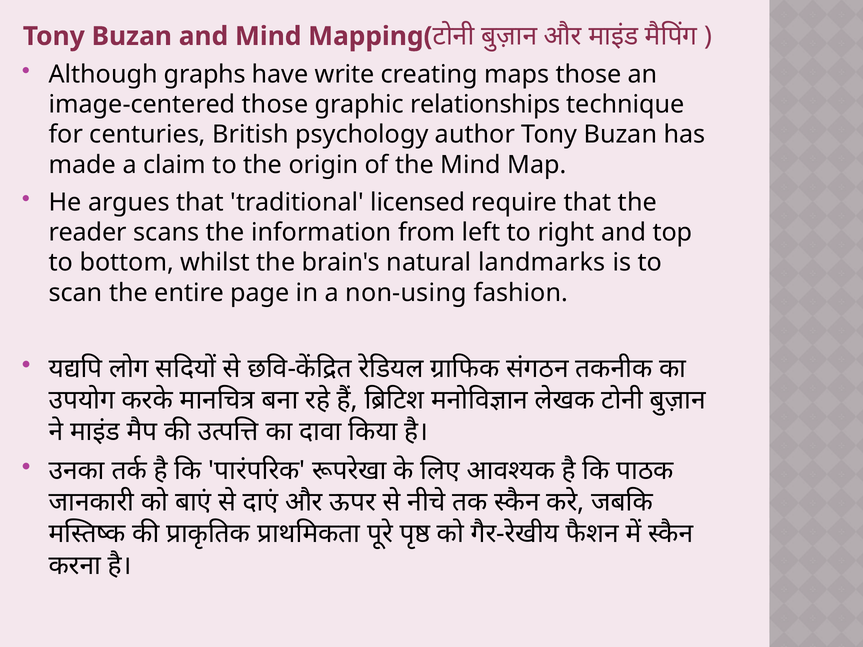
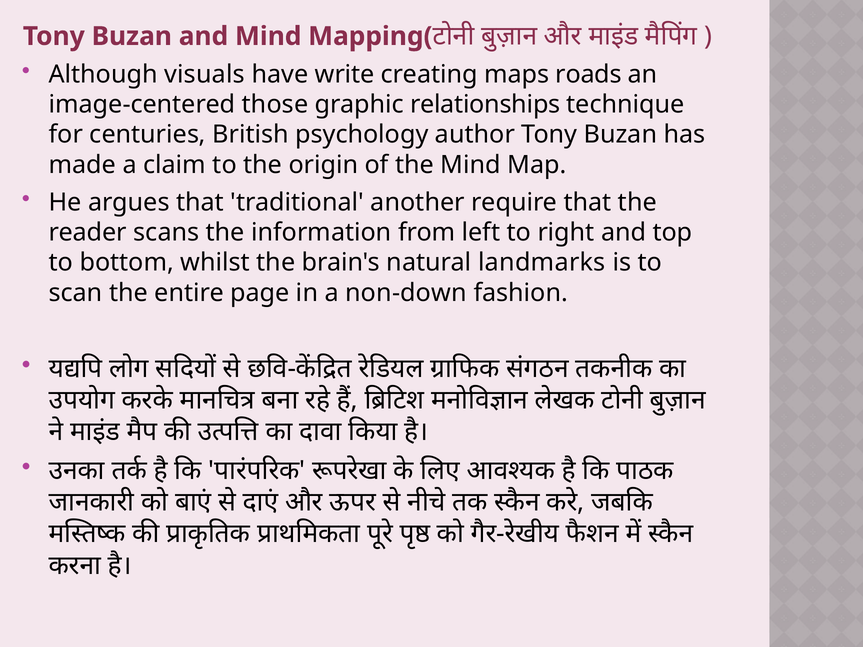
graphs: graphs -> visuals (205, 74)
maps those: those -> roads (589, 74)
licensed: licensed -> another (418, 202)
non-using: non-using -> non-down (406, 293)
